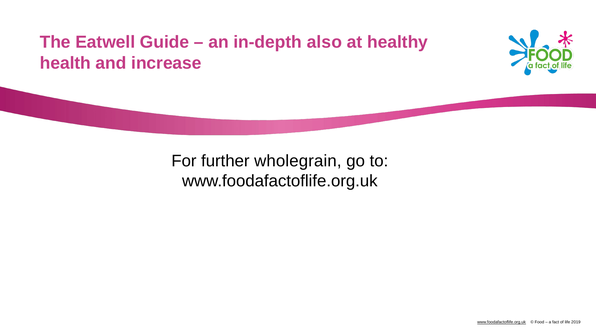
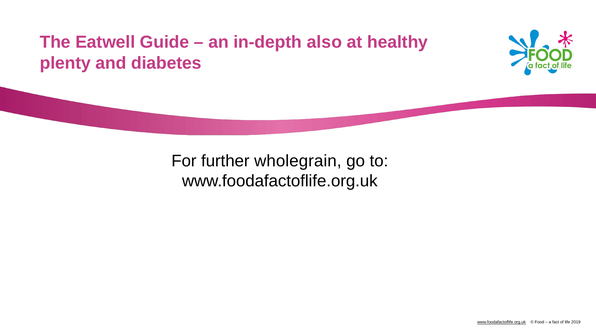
health: health -> plenty (65, 63)
increase: increase -> diabetes (166, 63)
